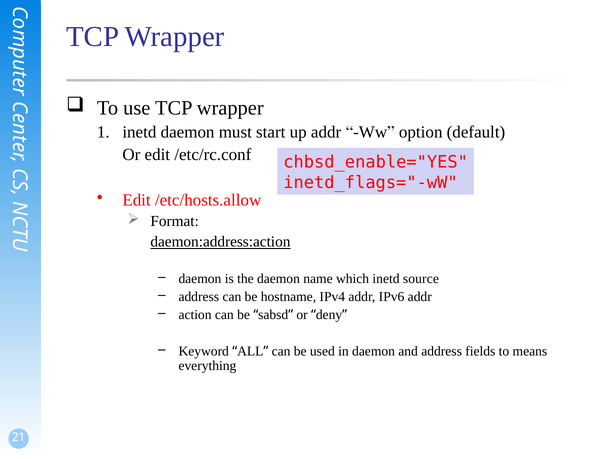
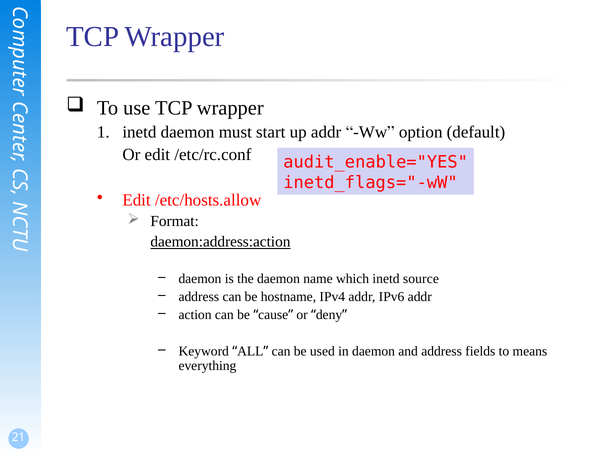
chbsd_enable="YES: chbsd_enable="YES -> audit_enable="YES (376, 162)
sabsd: sabsd -> cause (273, 315)
